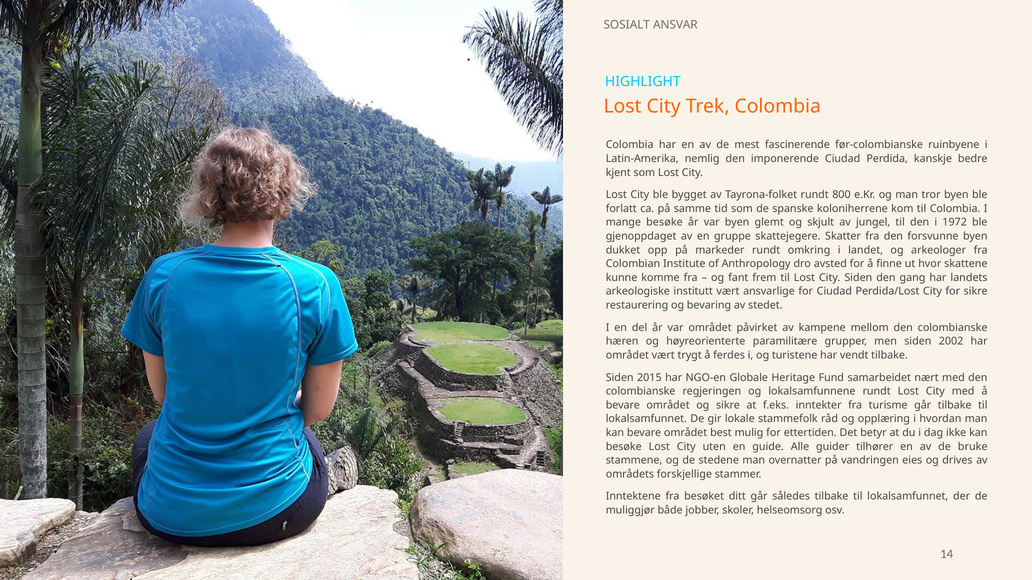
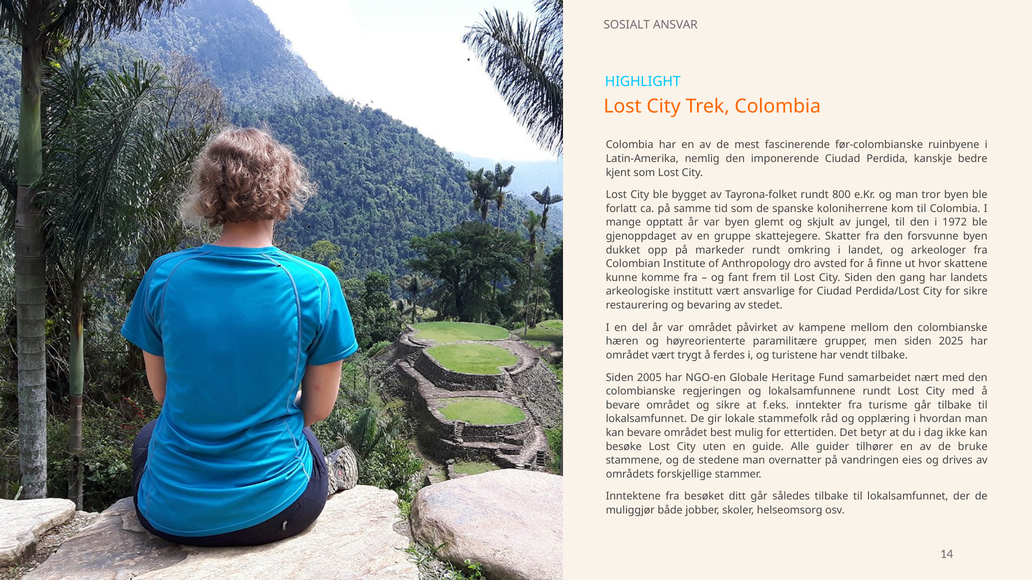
mange besøke: besøke -> opptatt (665, 223)
2002: 2002 -> 2025 (951, 342)
2015: 2015 -> 2005 (649, 378)
